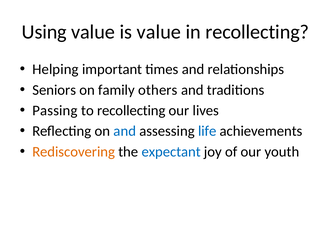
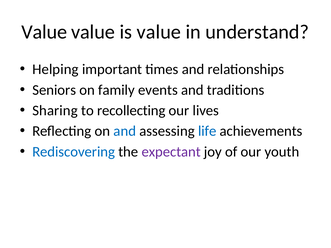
Using: Using -> Value (44, 32)
in recollecting: recollecting -> understand (257, 32)
others: others -> events (158, 90)
Passing: Passing -> Sharing (55, 111)
Rediscovering colour: orange -> blue (74, 152)
expectant colour: blue -> purple (171, 152)
